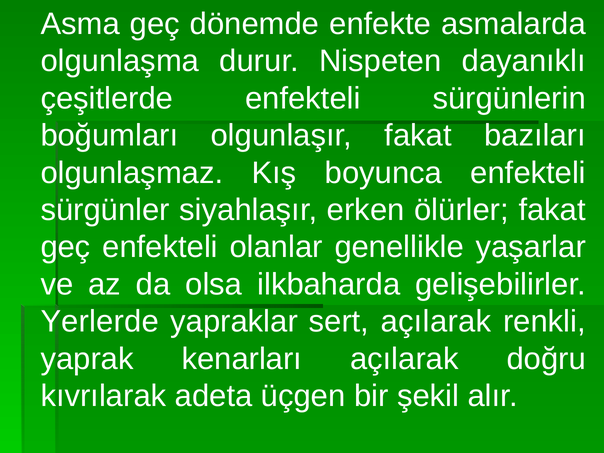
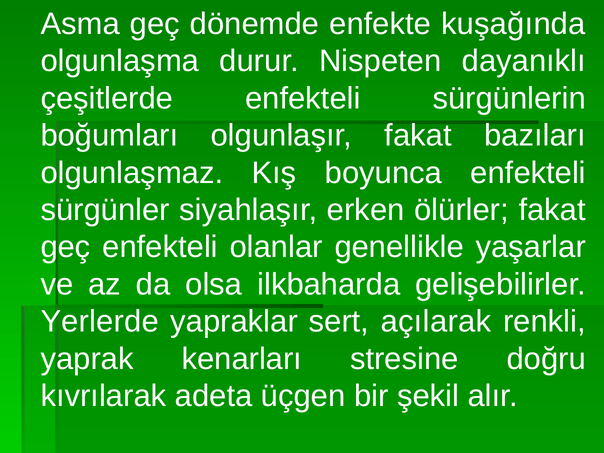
asmalarda: asmalarda -> kuşağında (513, 24)
kenarları açılarak: açılarak -> stresine (404, 359)
